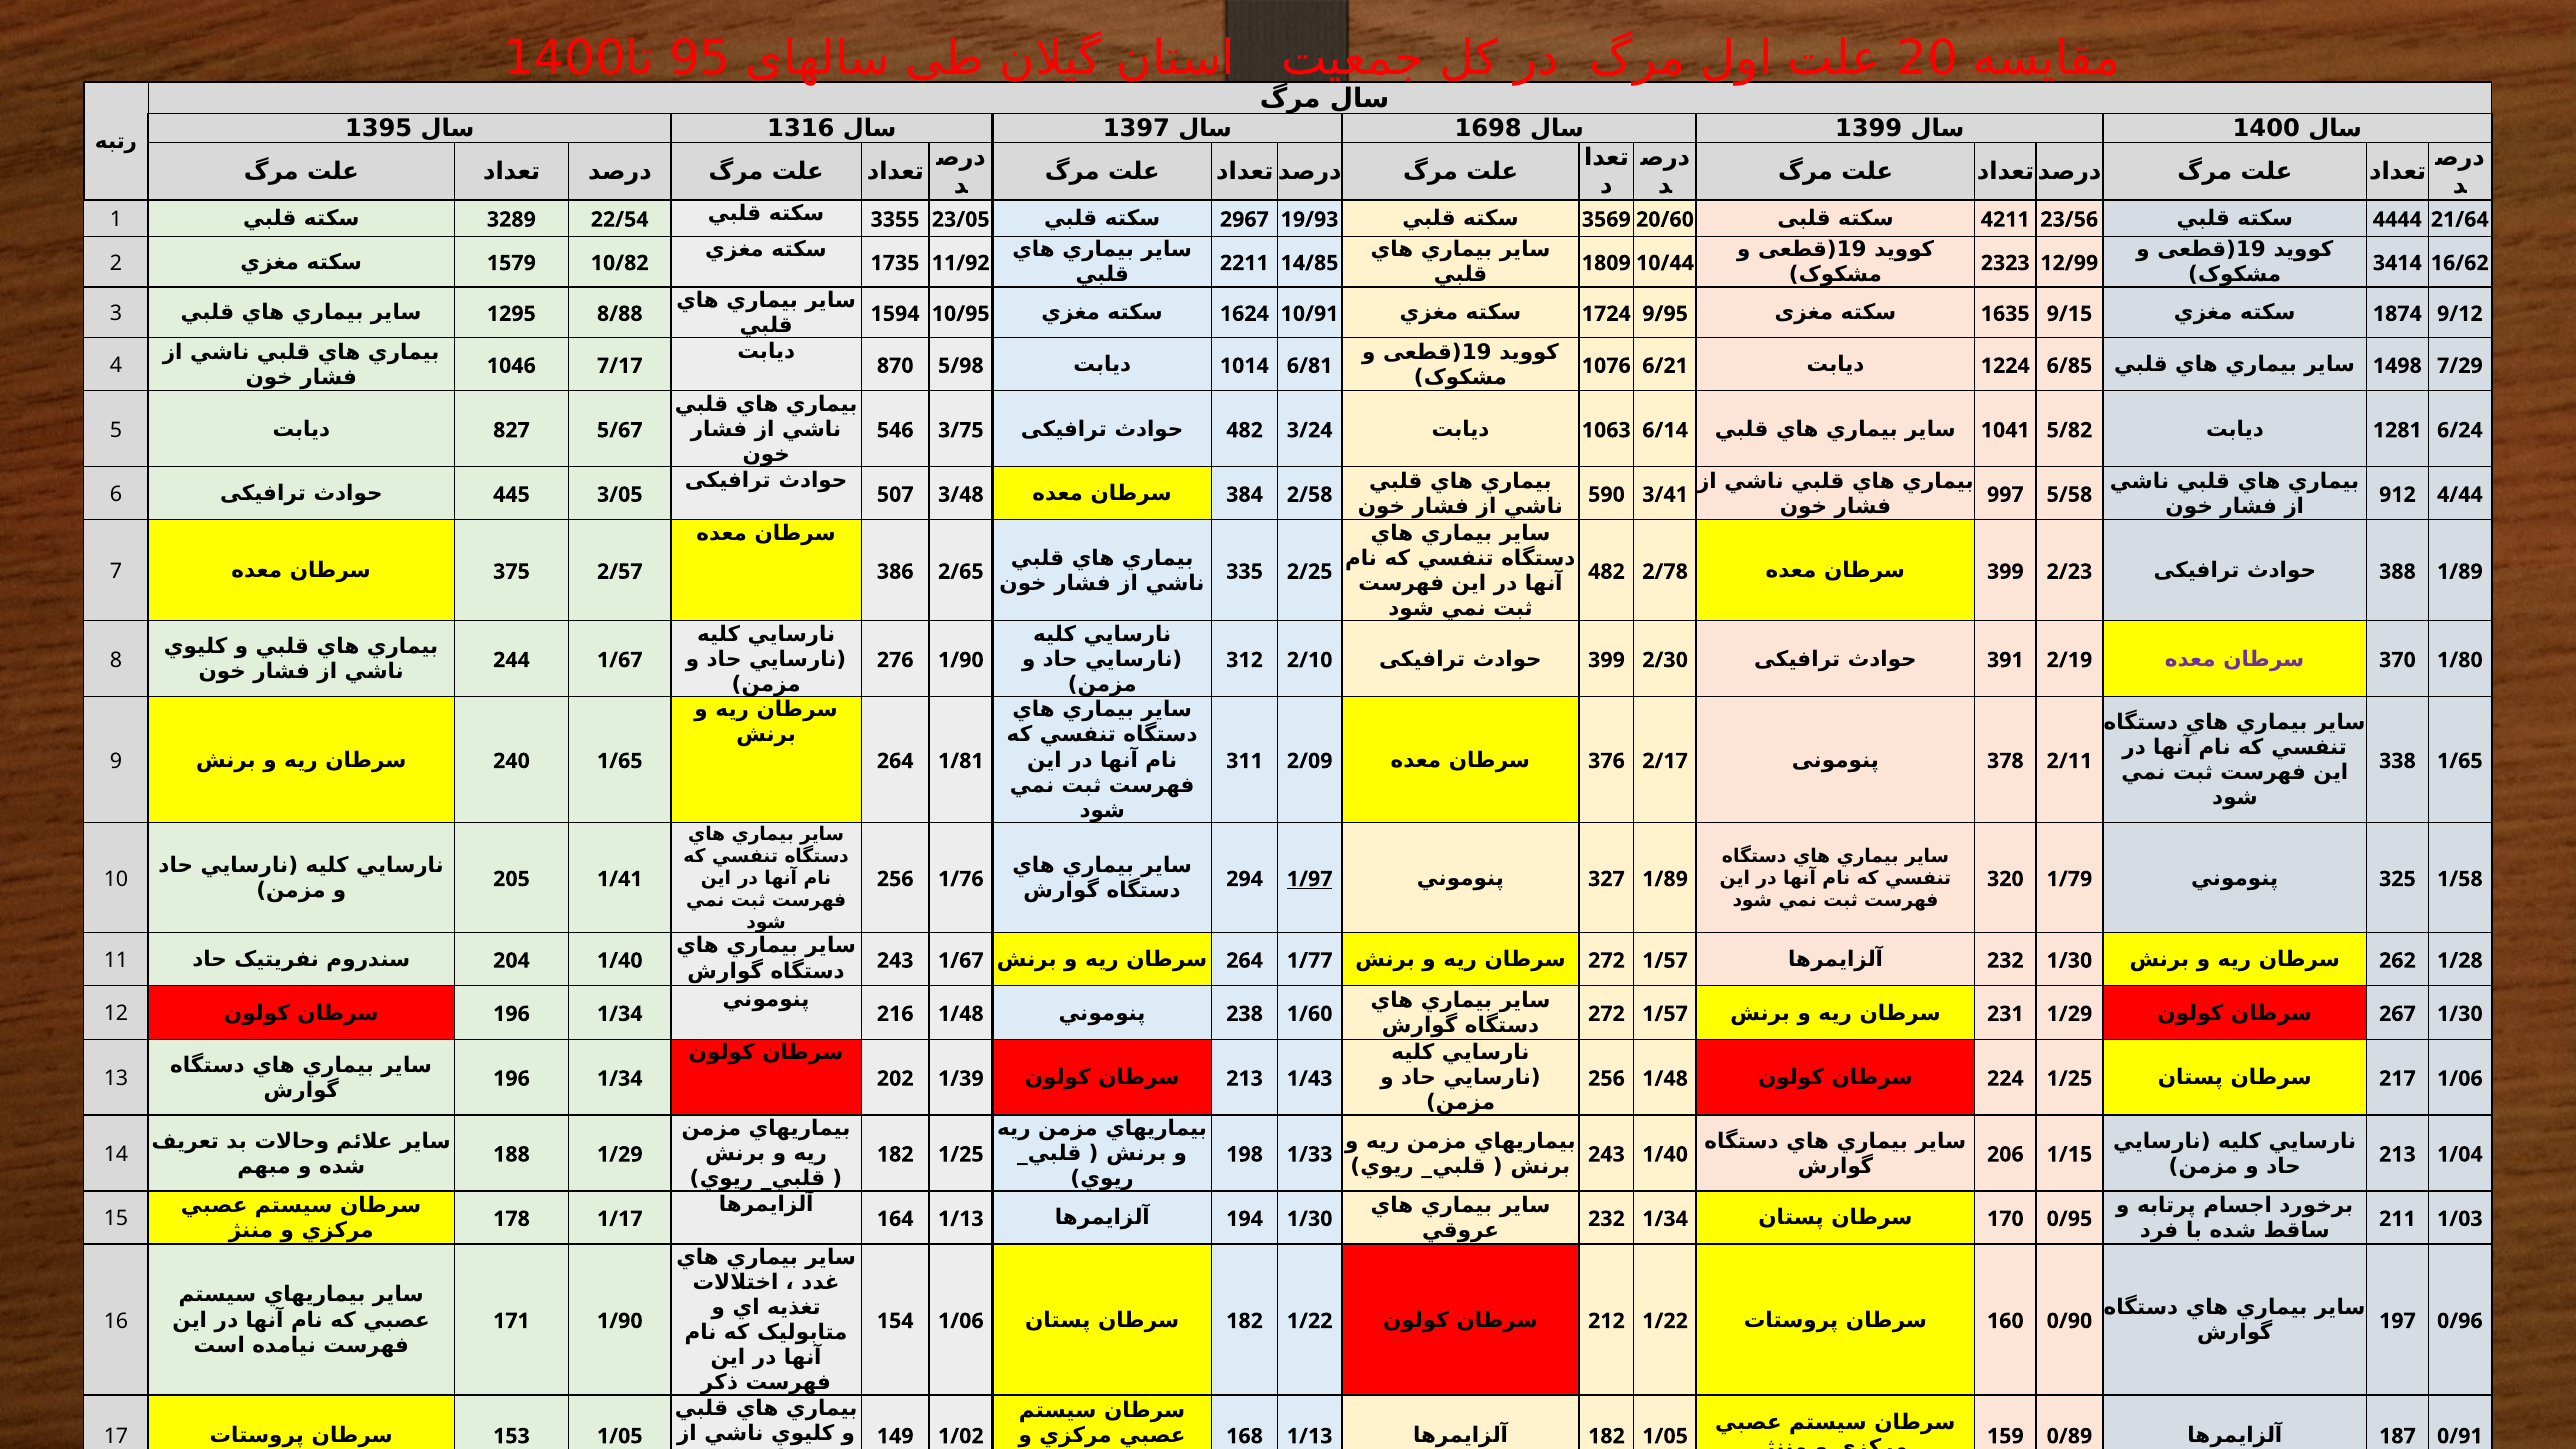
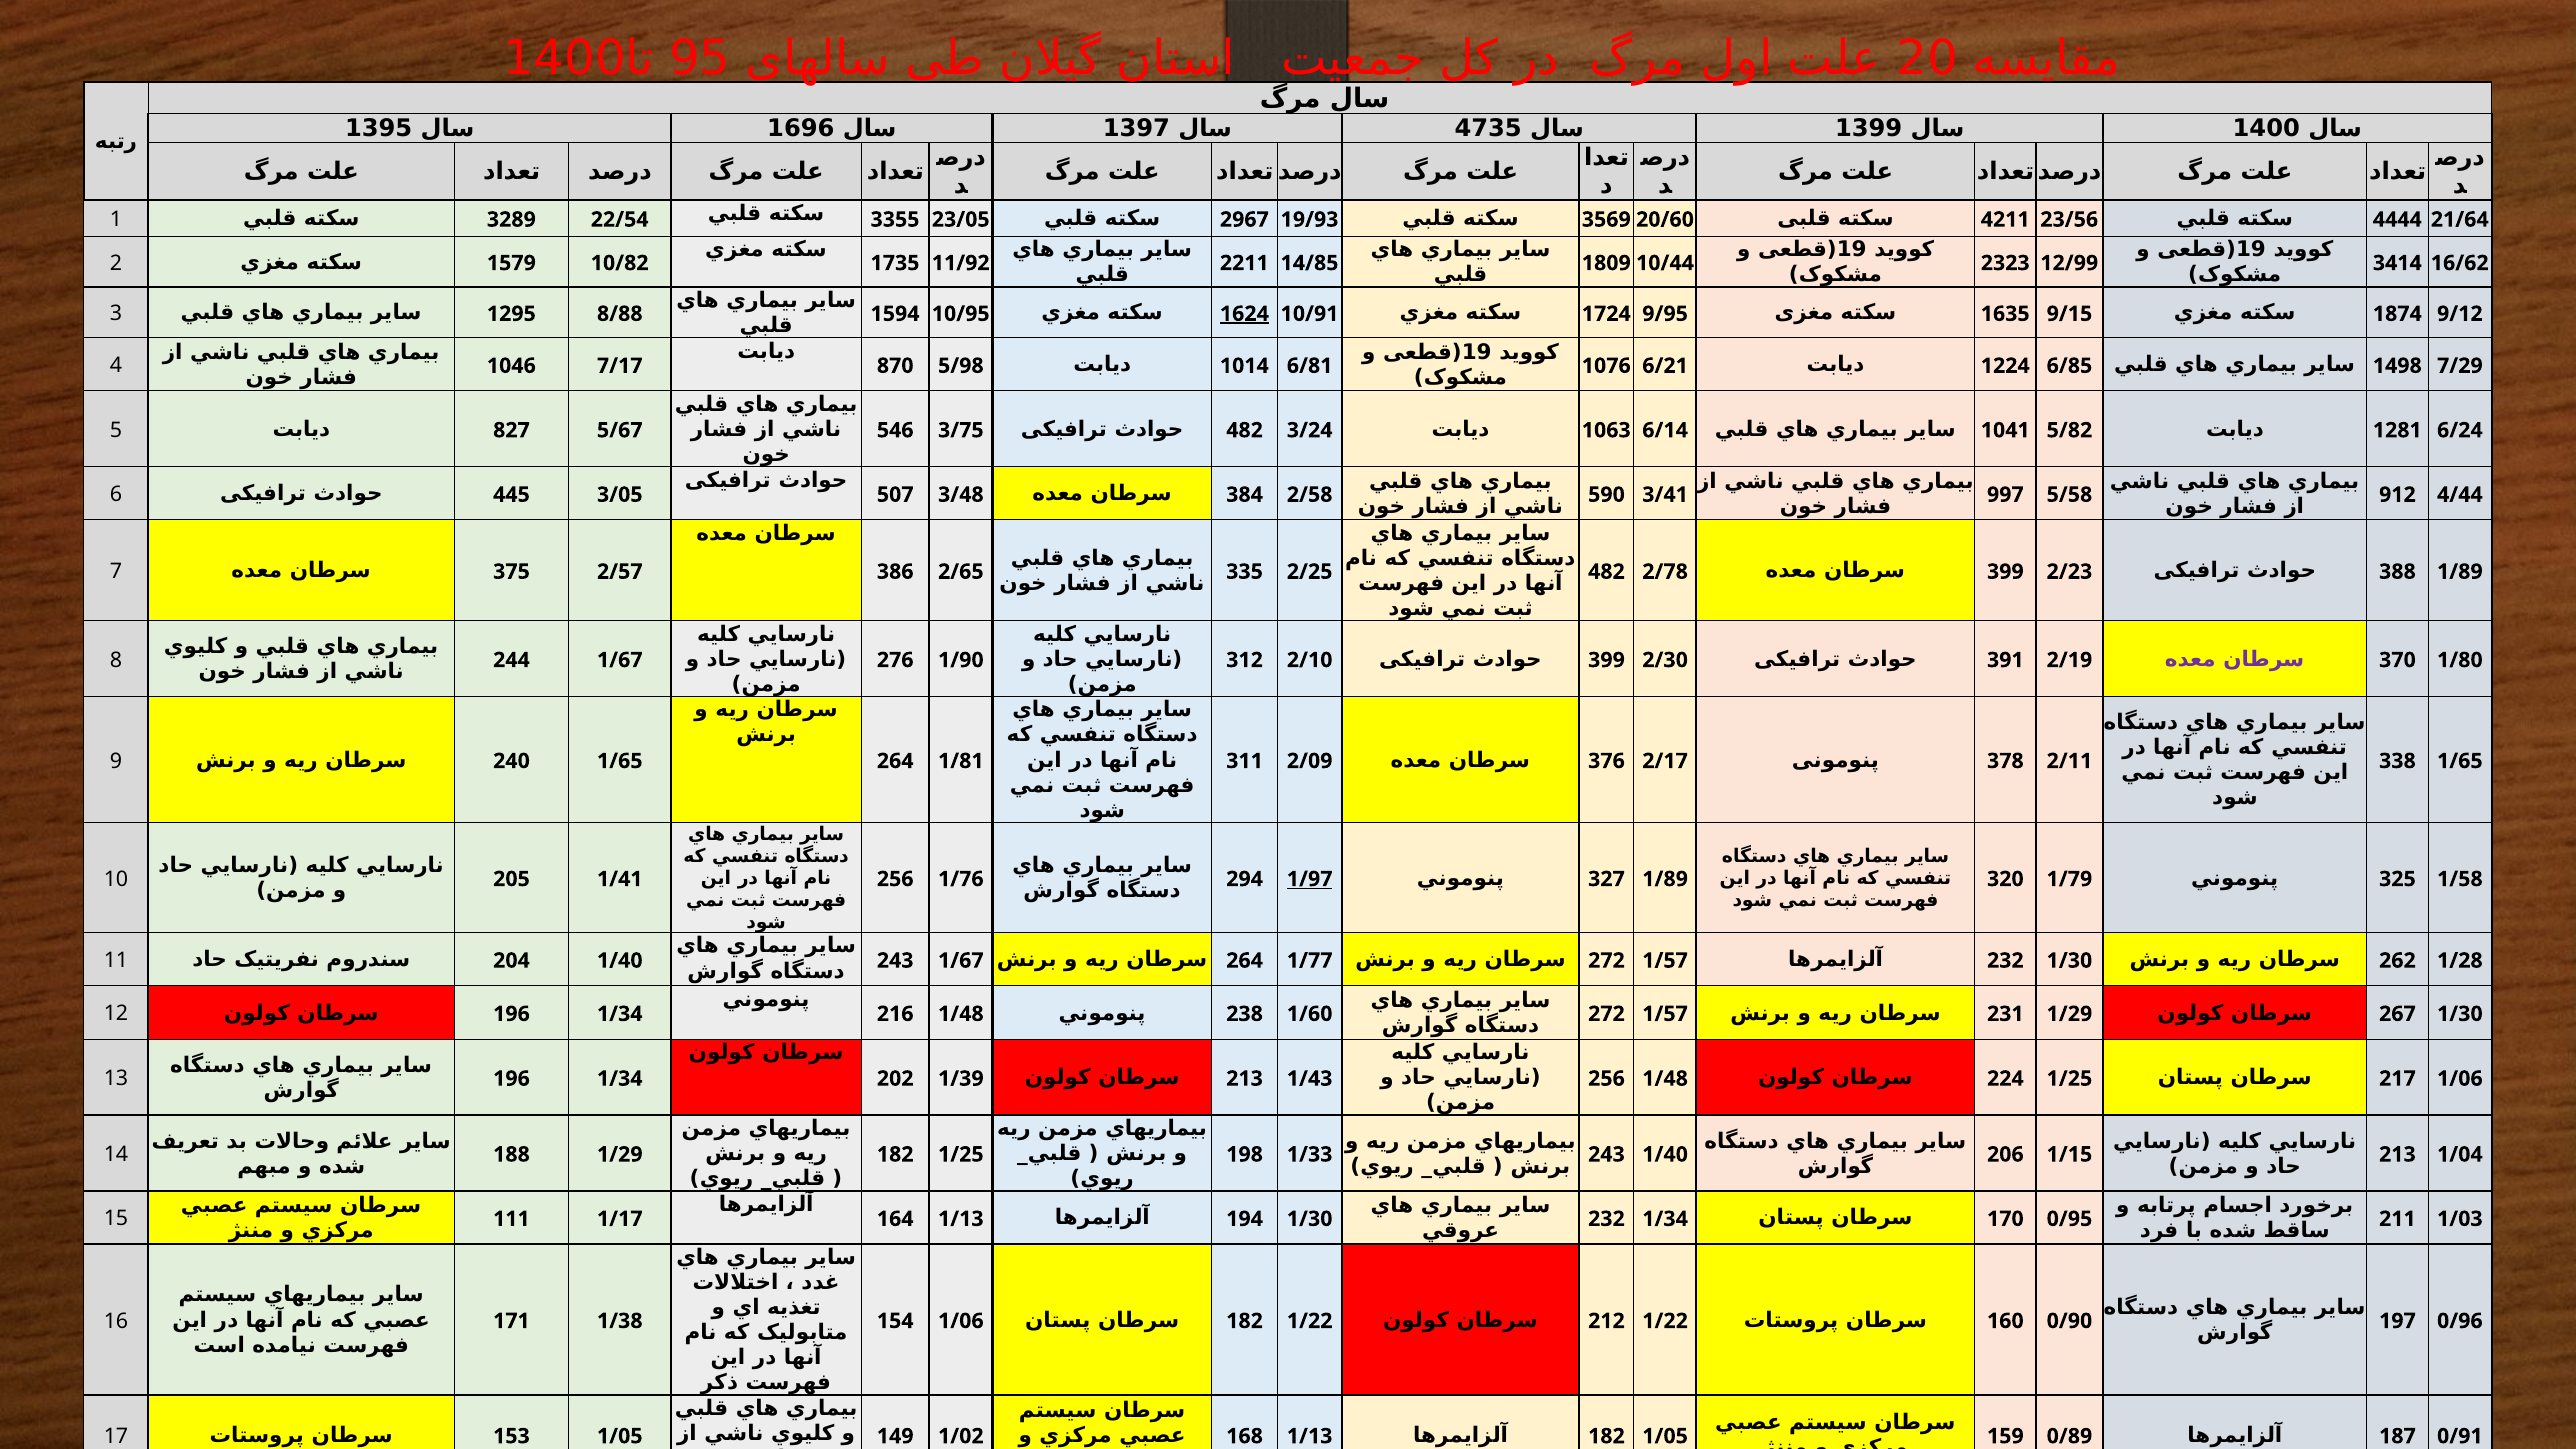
1316: 1316 -> 1696 (801, 129)
1698: 1698 -> 4735 (1488, 129)
1624 underline: none -> present (1244, 314)
178: 178 -> 111 (511, 1219)
171 1/90: 1/90 -> 1/38 (620, 1321)
